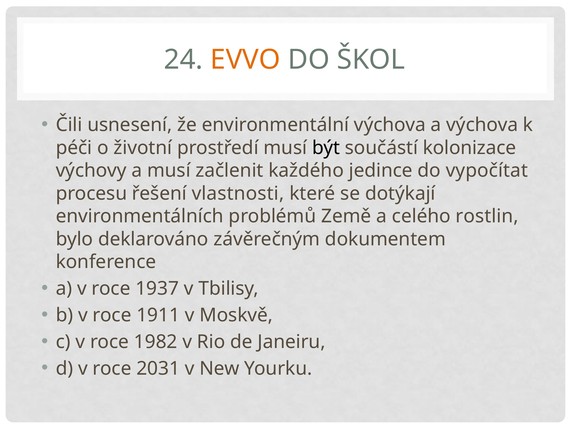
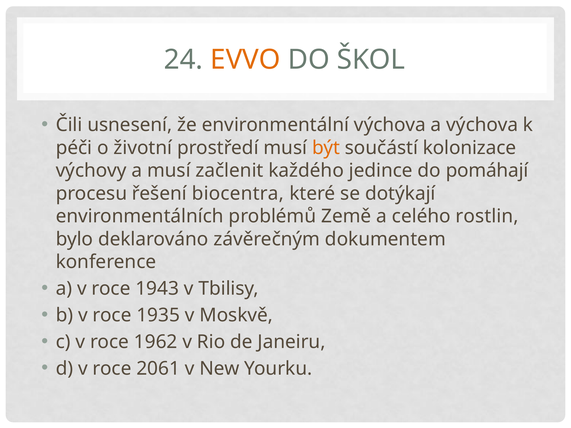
být colour: black -> orange (326, 148)
vypočítat: vypočítat -> pomáhají (487, 171)
vlastnosti: vlastnosti -> biocentra (238, 194)
1937: 1937 -> 1943 (157, 289)
1911: 1911 -> 1935 (158, 315)
1982: 1982 -> 1962 (156, 342)
2031: 2031 -> 2061 (158, 369)
